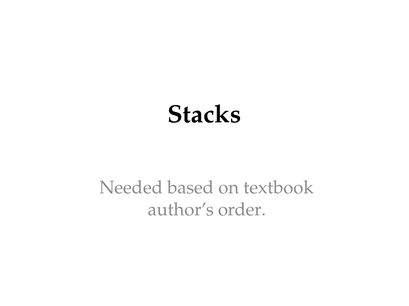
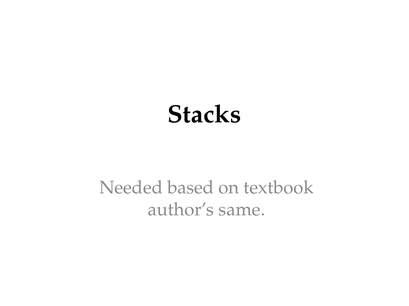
order: order -> same (242, 210)
